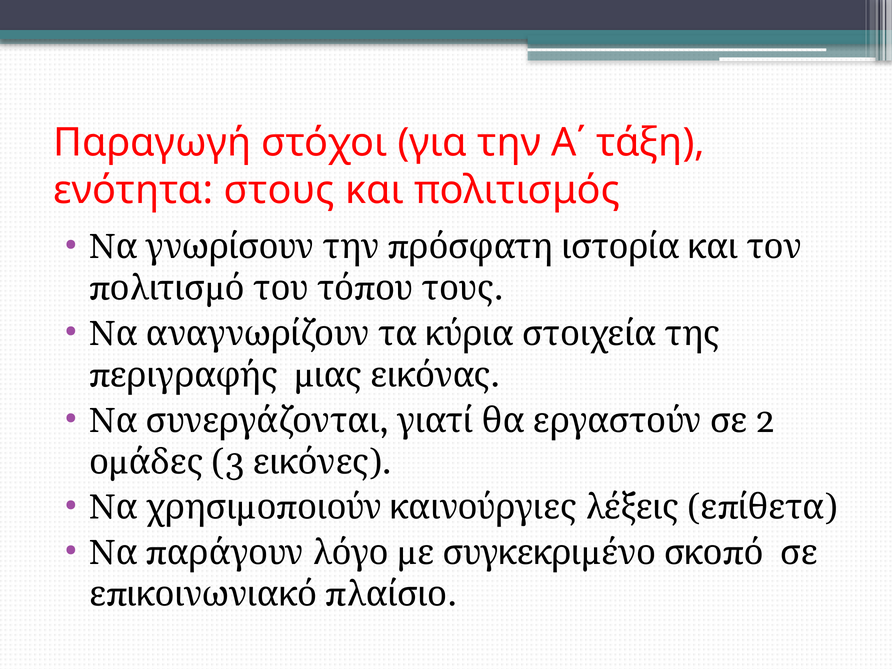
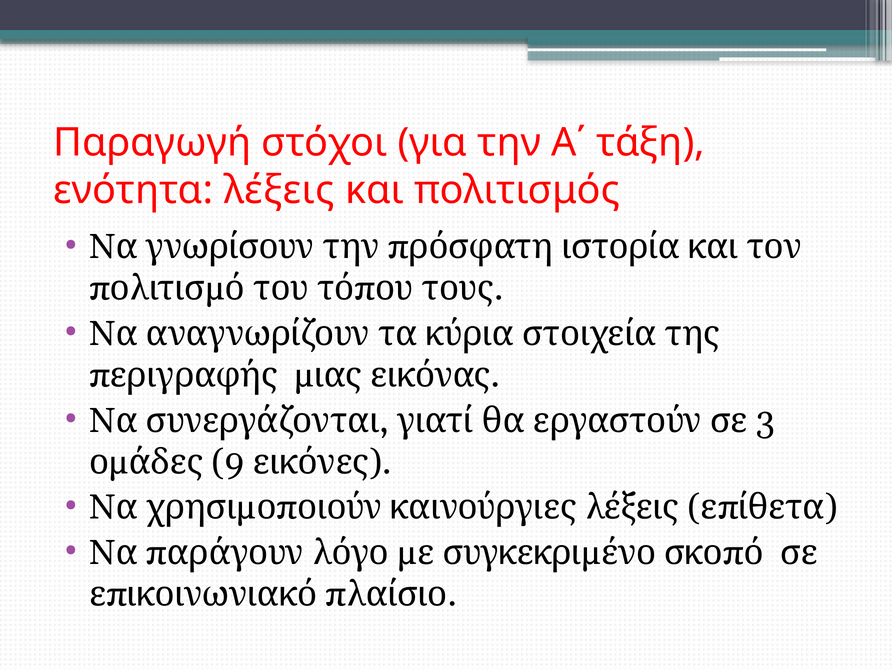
στους: στους -> λέξεις (279, 190)
2: 2 -> 3 (765, 421)
3: 3 -> 9 (228, 462)
